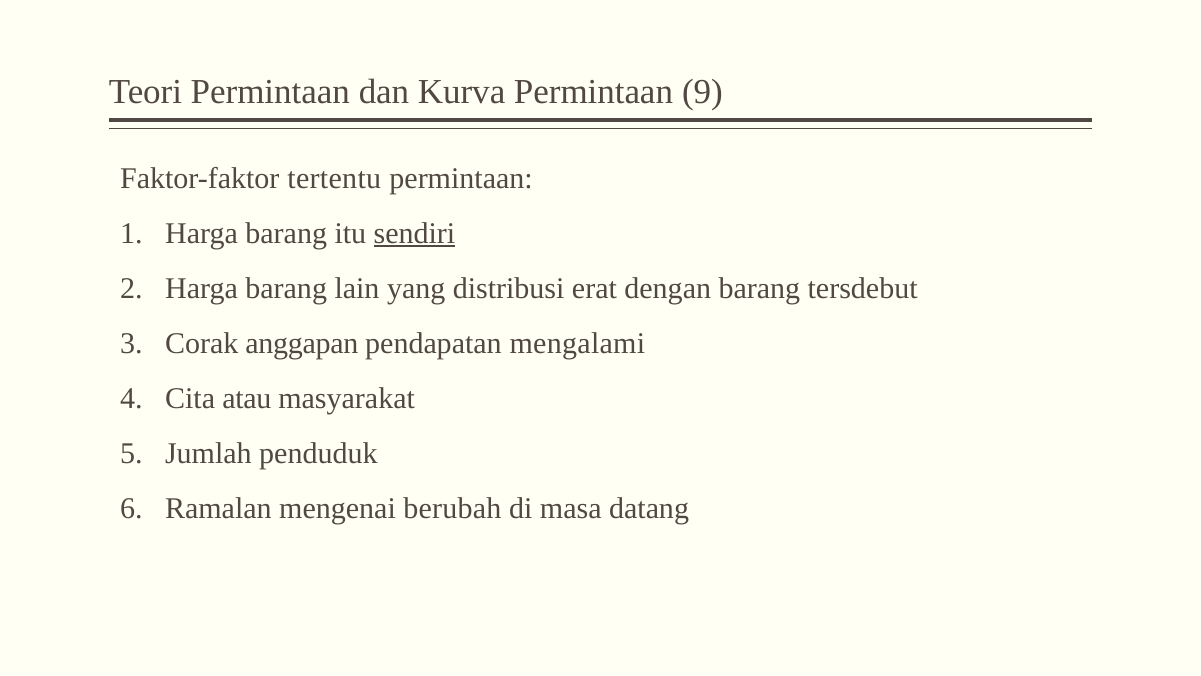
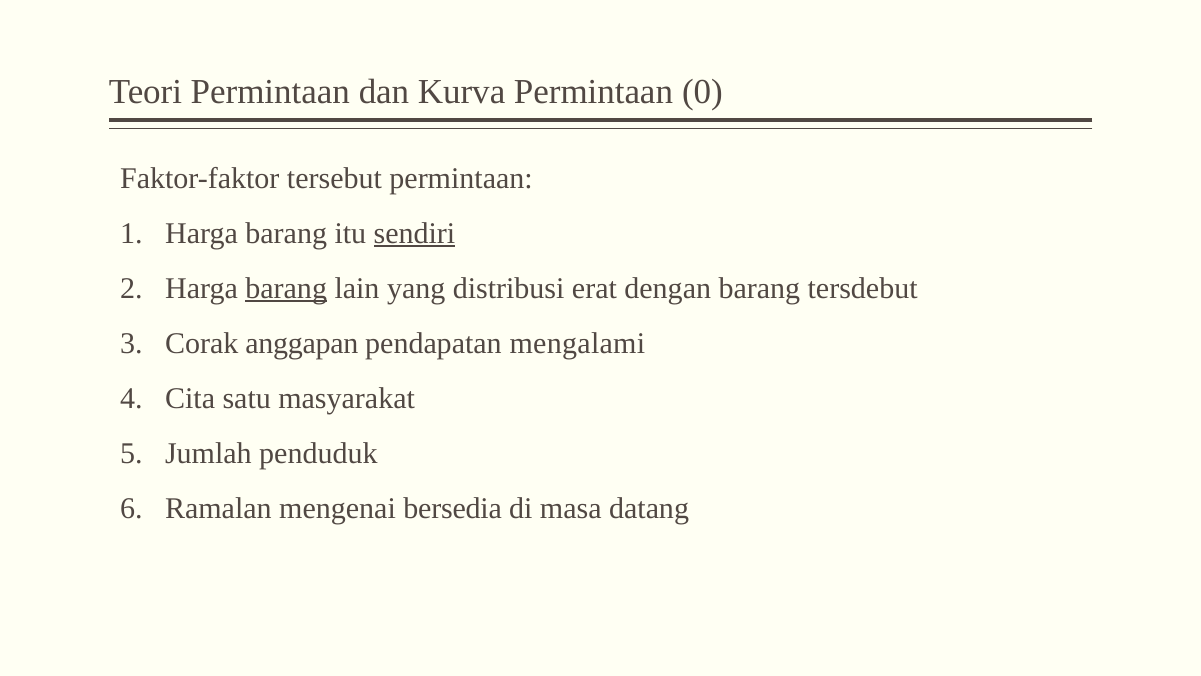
9: 9 -> 0 (702, 92)
tertentu: tertentu -> tersebut (334, 178)
barang underline: none -> present (286, 288)
atau: atau -> satu (247, 398)
berubah: berubah -> bersedia (453, 508)
